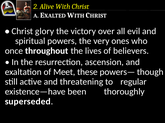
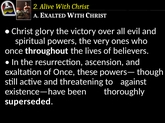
of Meet: Meet -> Once (64, 72)
regular: regular -> against (134, 82)
